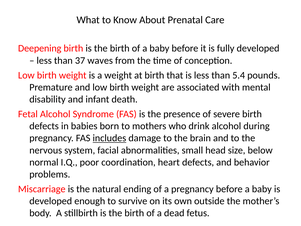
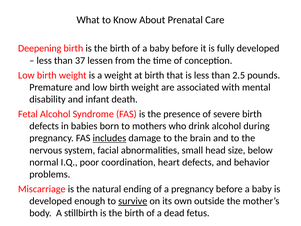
waves: waves -> lessen (100, 60)
5.4: 5.4 -> 2.5 (239, 75)
survive underline: none -> present (133, 201)
